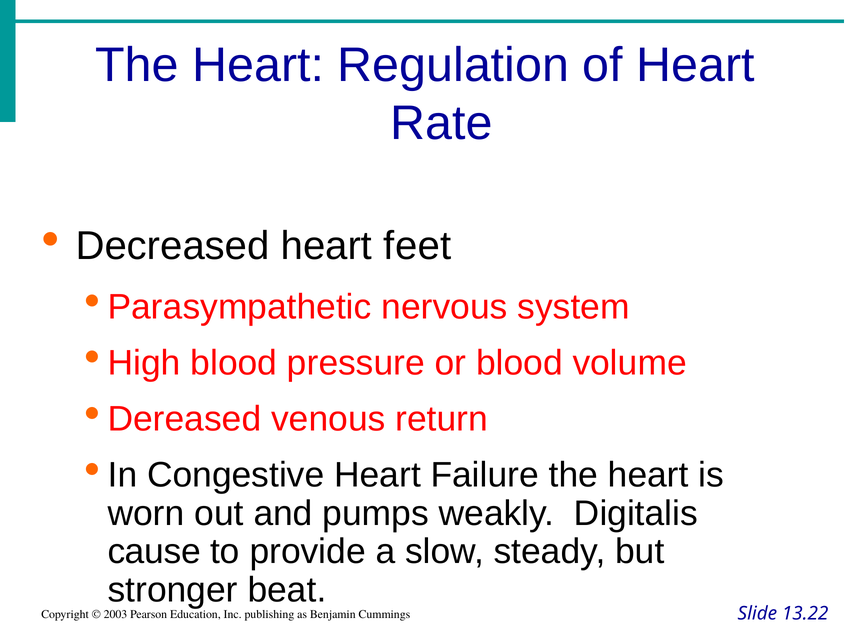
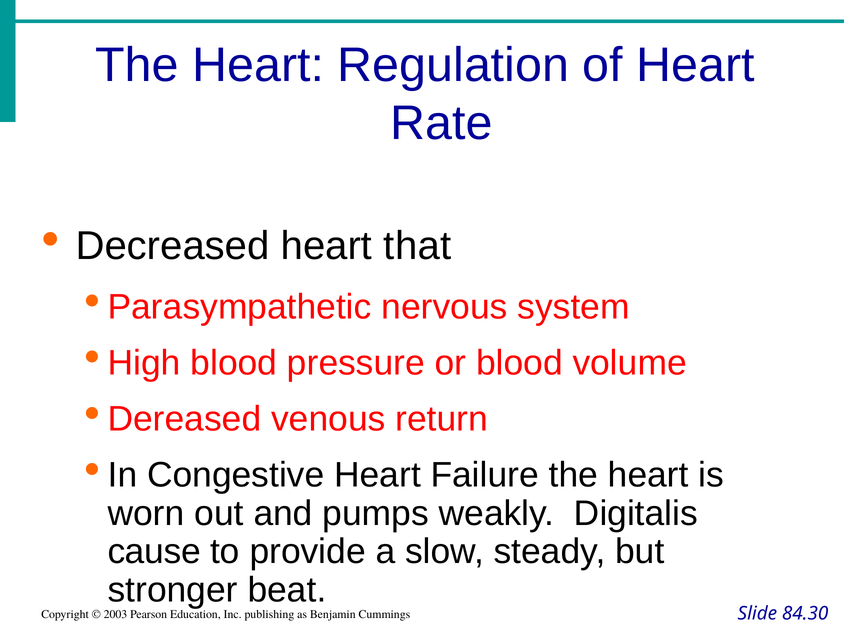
feet: feet -> that (418, 245)
13.22: 13.22 -> 84.30 (805, 613)
